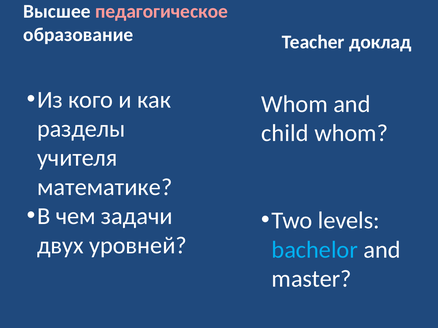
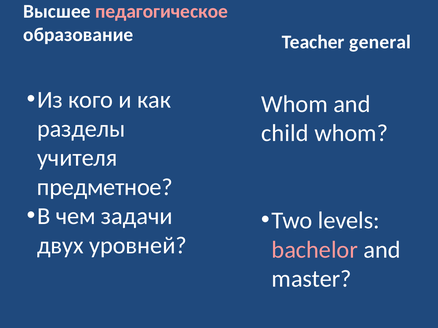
доклад: доклад -> general (380, 42)
математике: математике -> предметное (105, 187)
bachelor colour: light blue -> pink (315, 250)
